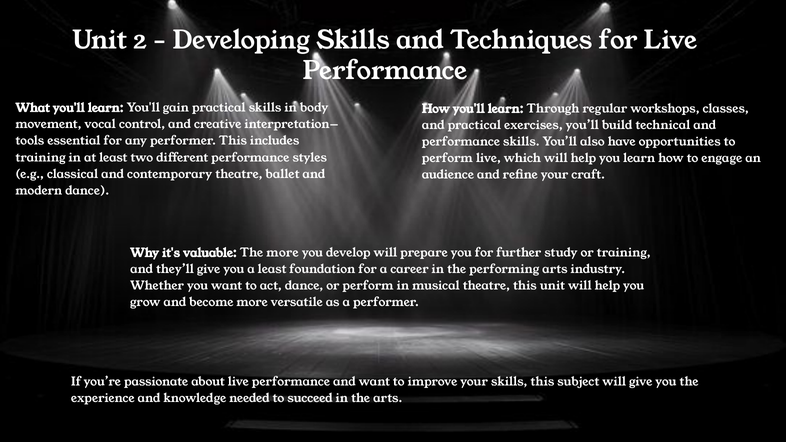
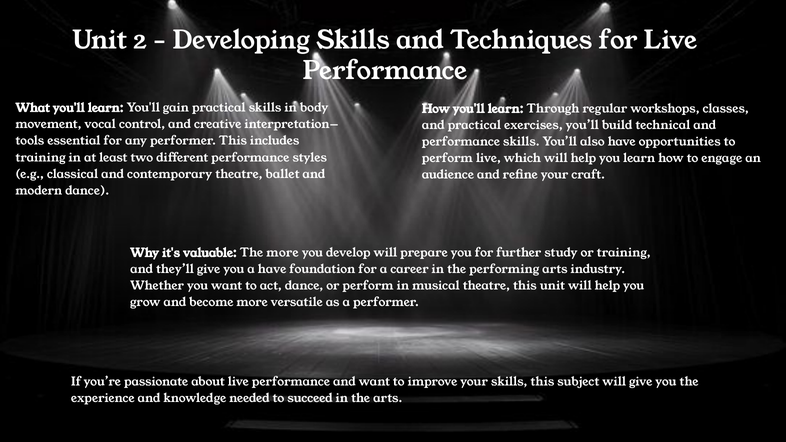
a least: least -> have (272, 269)
